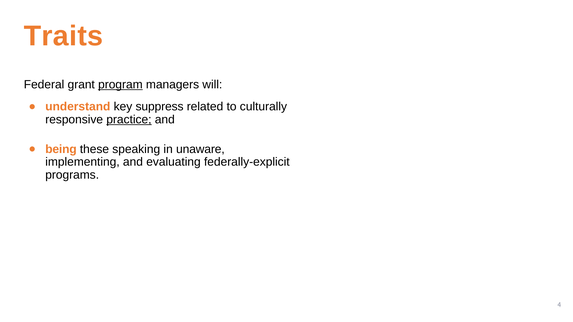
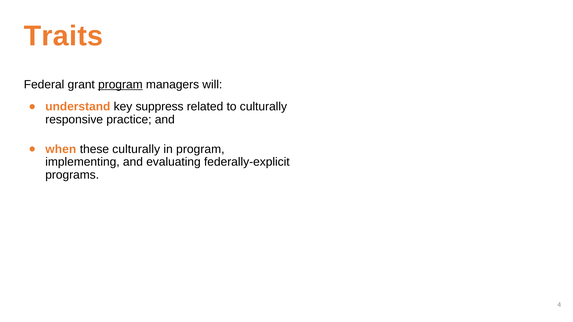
practice underline: present -> none (129, 120)
being: being -> when (61, 149)
these speaking: speaking -> culturally (136, 149)
in unaware: unaware -> program (200, 149)
